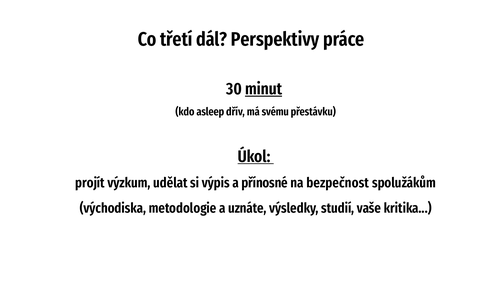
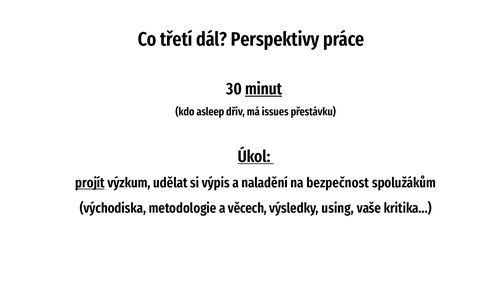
svému: svému -> issues (275, 112)
projít underline: none -> present (90, 183)
přínosné: přínosné -> naladění (265, 183)
uznáte: uznáte -> věcech (247, 208)
studií: studií -> using (338, 208)
